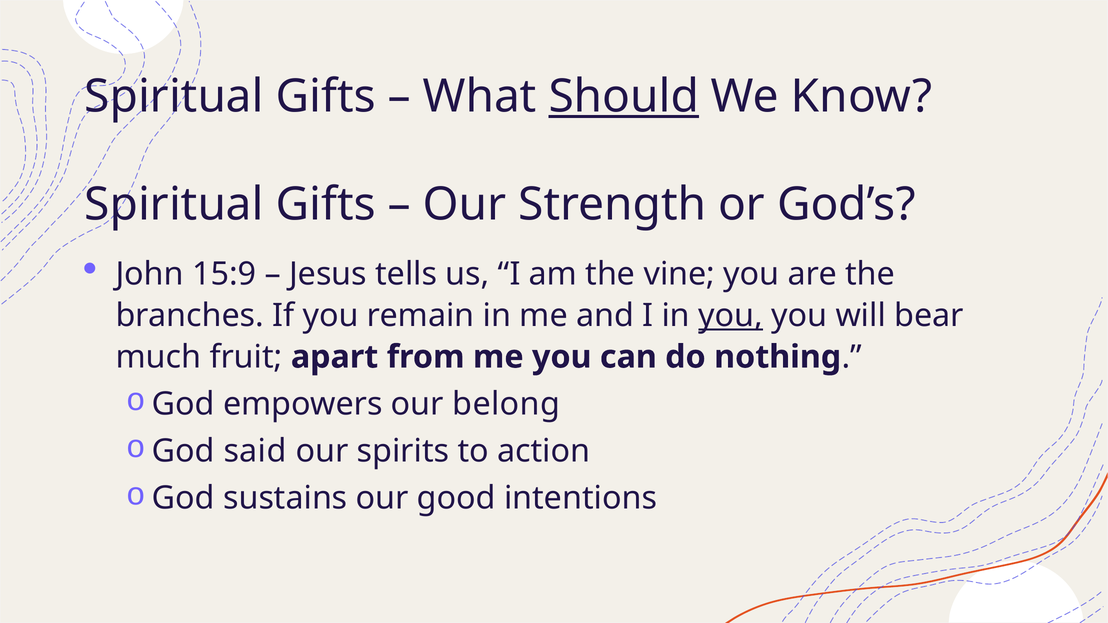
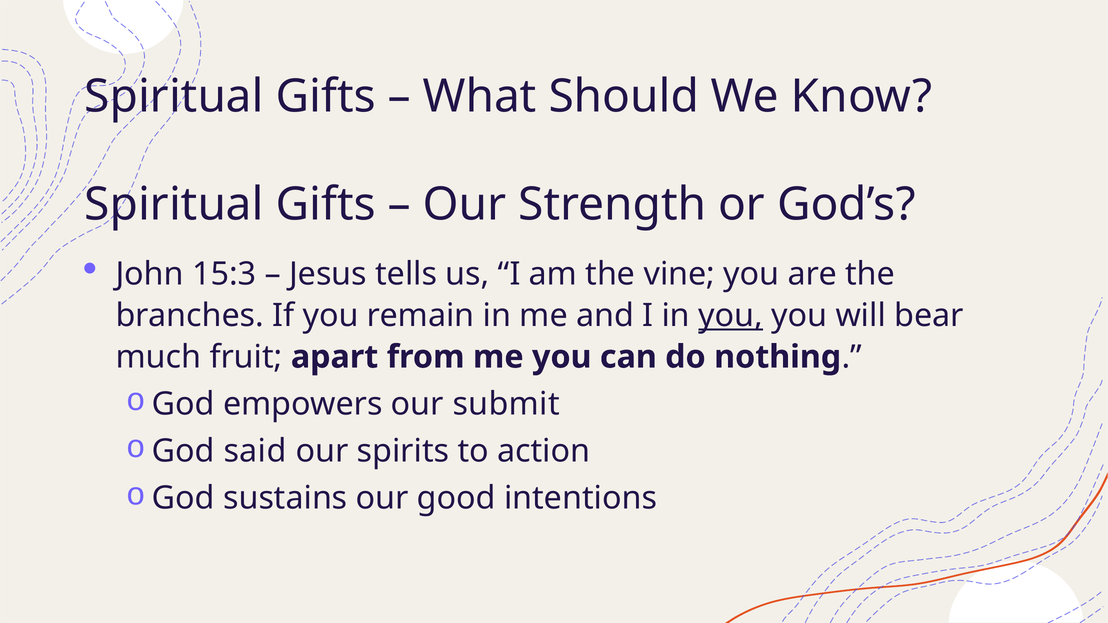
Should underline: present -> none (624, 97)
15:9: 15:9 -> 15:3 (224, 274)
belong: belong -> submit (506, 404)
